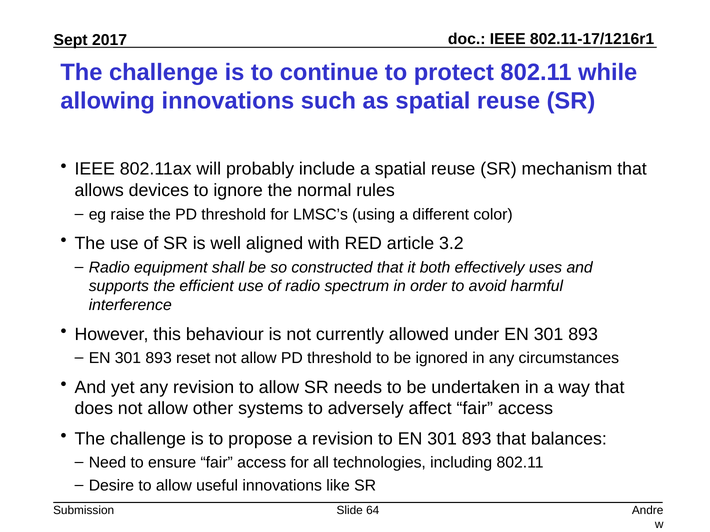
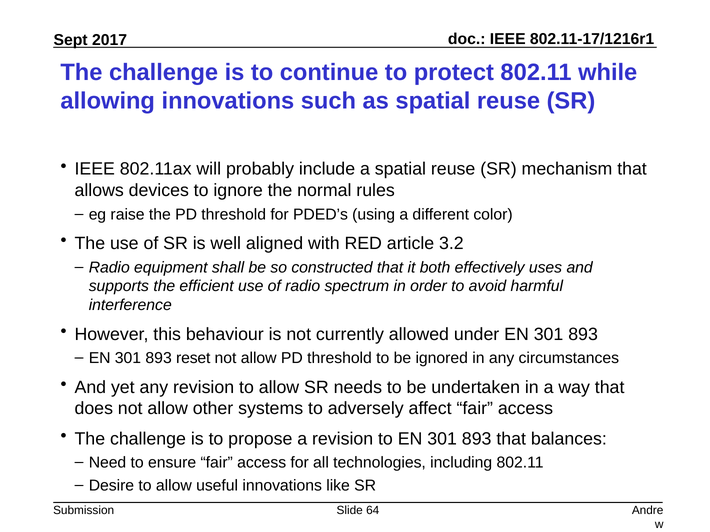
LMSC’s: LMSC’s -> PDED’s (320, 215)
